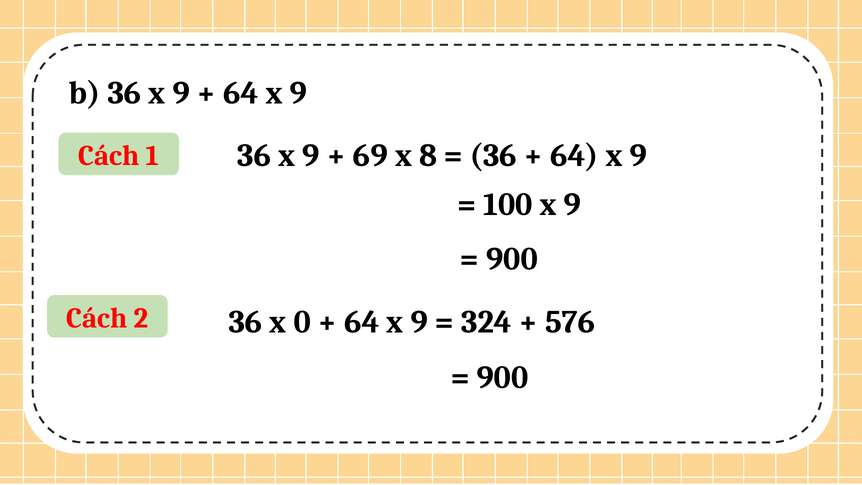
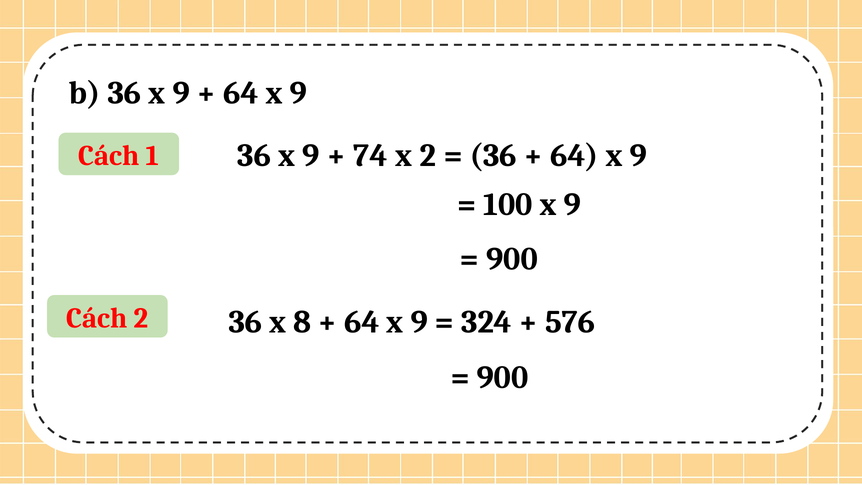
69: 69 -> 74 (370, 155)
x 8: 8 -> 2 (428, 155)
0: 0 -> 8 (302, 322)
